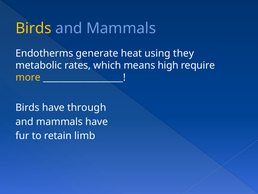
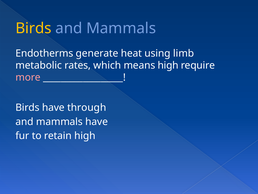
they: they -> limb (184, 53)
more colour: yellow -> pink (28, 77)
retain limb: limb -> high (85, 135)
